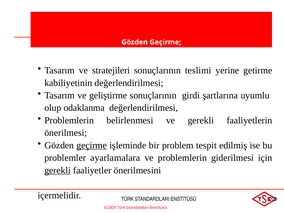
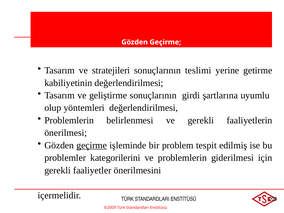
odaklanma: odaklanma -> yöntemleri (84, 108)
ayarlamalara: ayarlamalara -> kategorilerini (115, 158)
gerekli underline: present -> none (58, 170)
